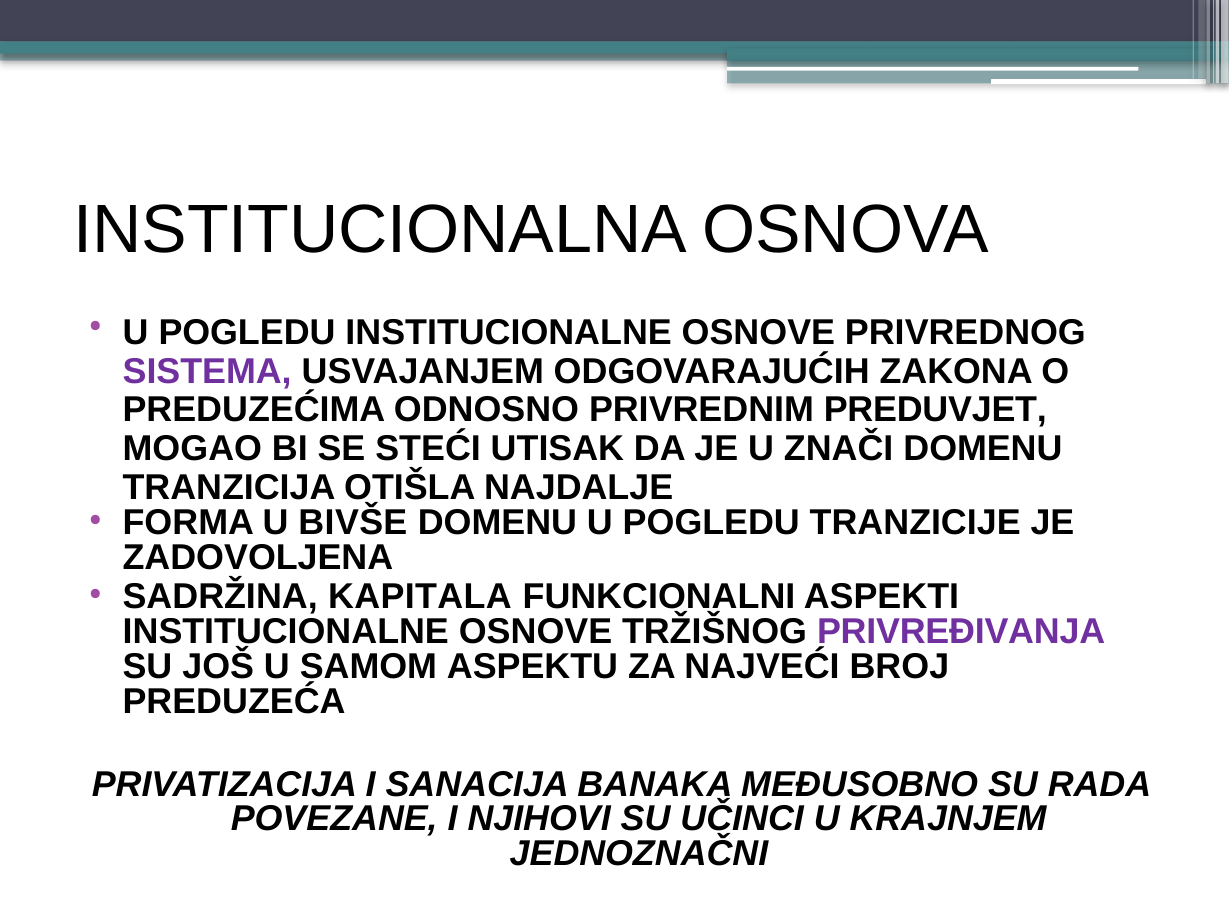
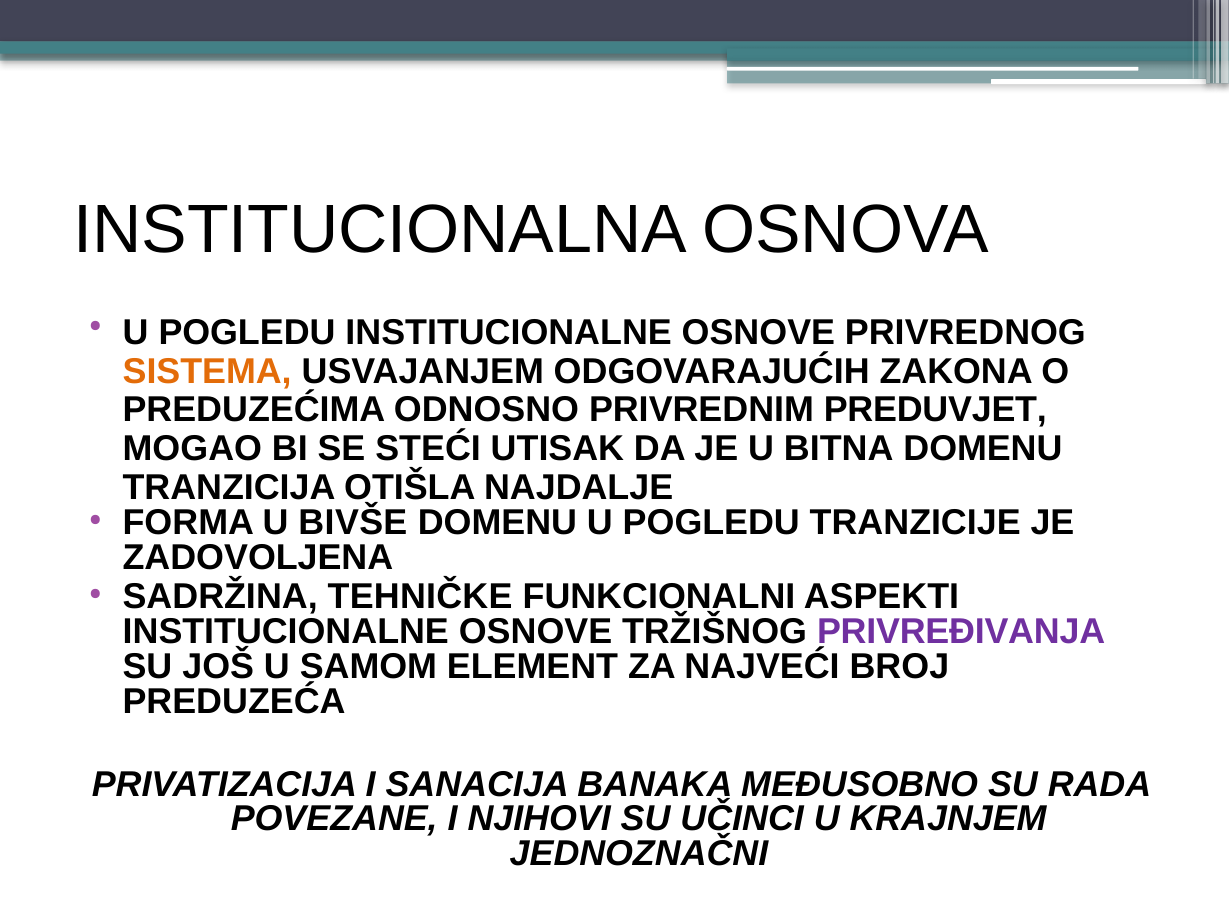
SISTEMA colour: purple -> orange (207, 371)
ZNAČI: ZNAČI -> BITNA (839, 449)
KAPITALA: KAPITALA -> TEHNIČKE (420, 597)
ASPEKTU: ASPEKTU -> ELEMENT (533, 666)
